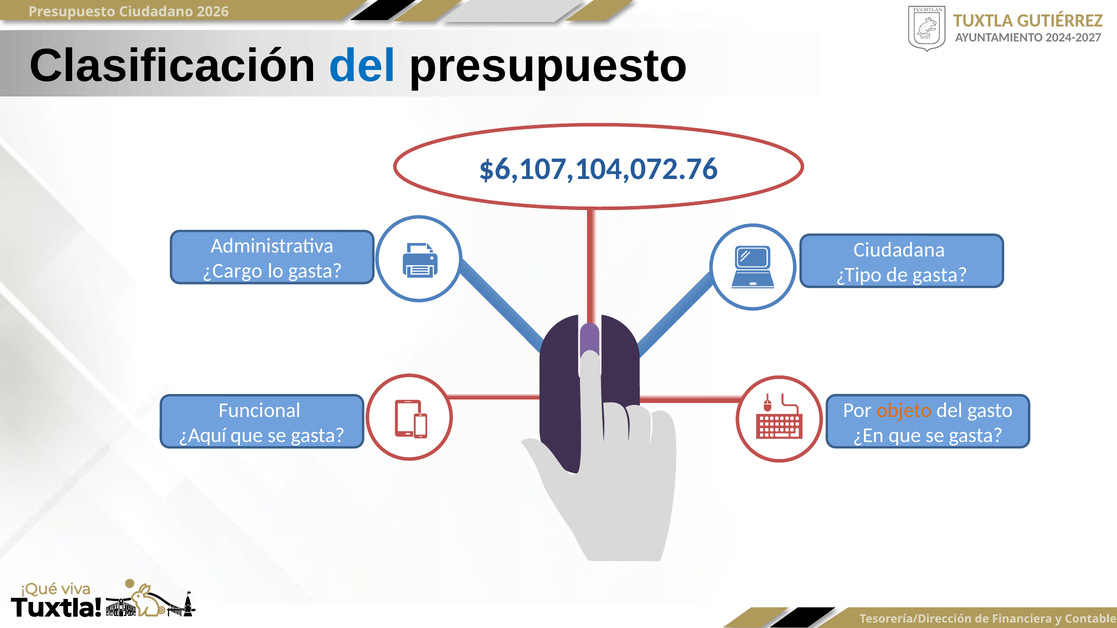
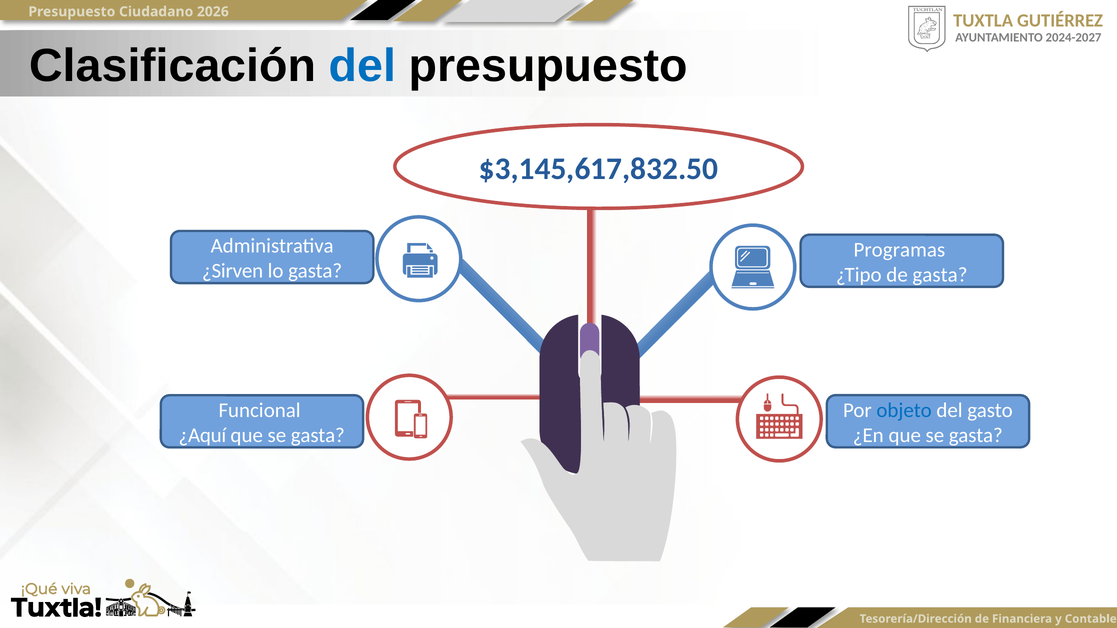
$6,107,104,072.76: $6,107,104,072.76 -> $3,145,617,832.50 (599, 169)
Ciudadana: Ciudadana -> Programas (899, 250)
¿Cargo: ¿Cargo -> ¿Sirven (233, 271)
objeto colour: orange -> blue (904, 410)
